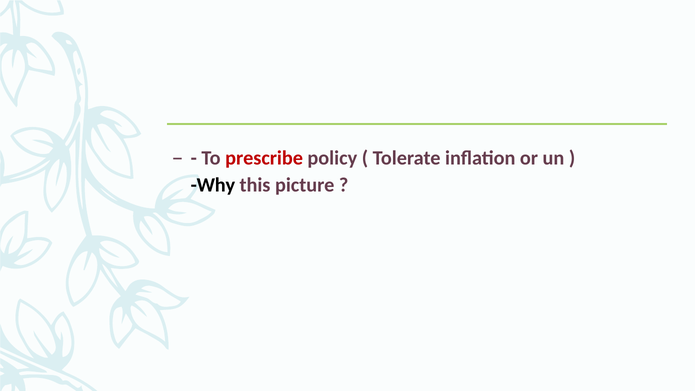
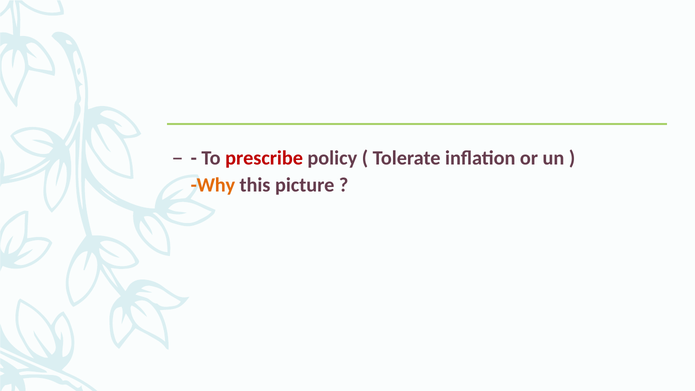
Why colour: black -> orange (213, 185)
